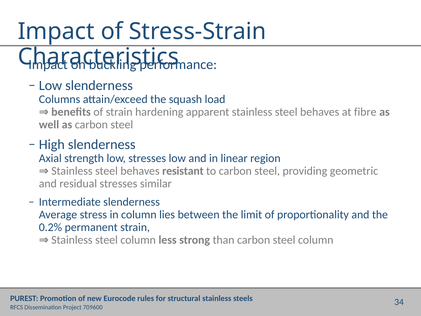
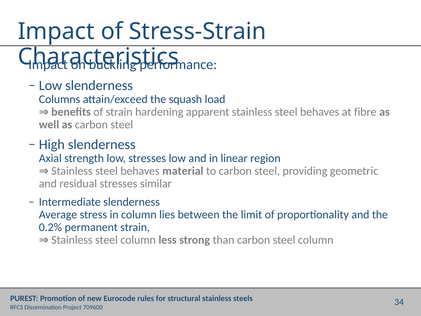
resistant: resistant -> material (183, 171)
